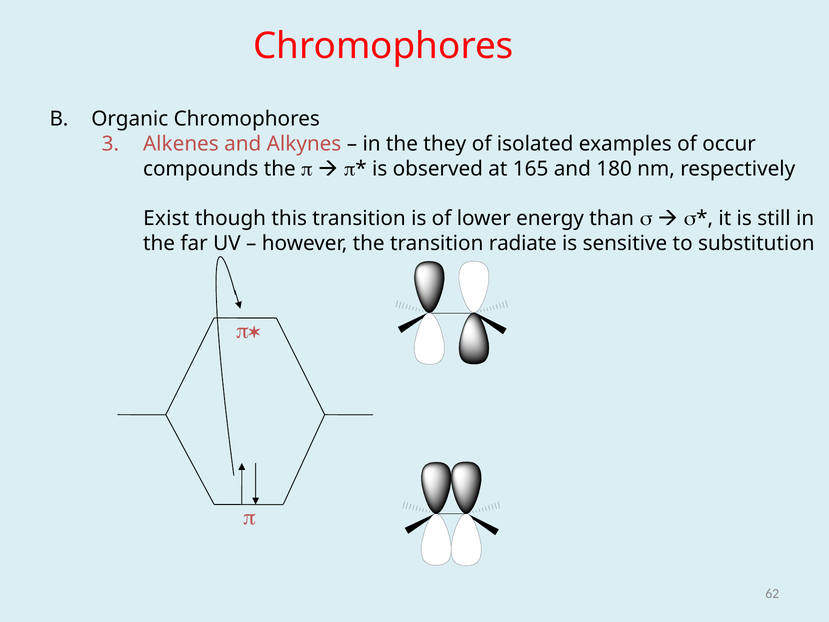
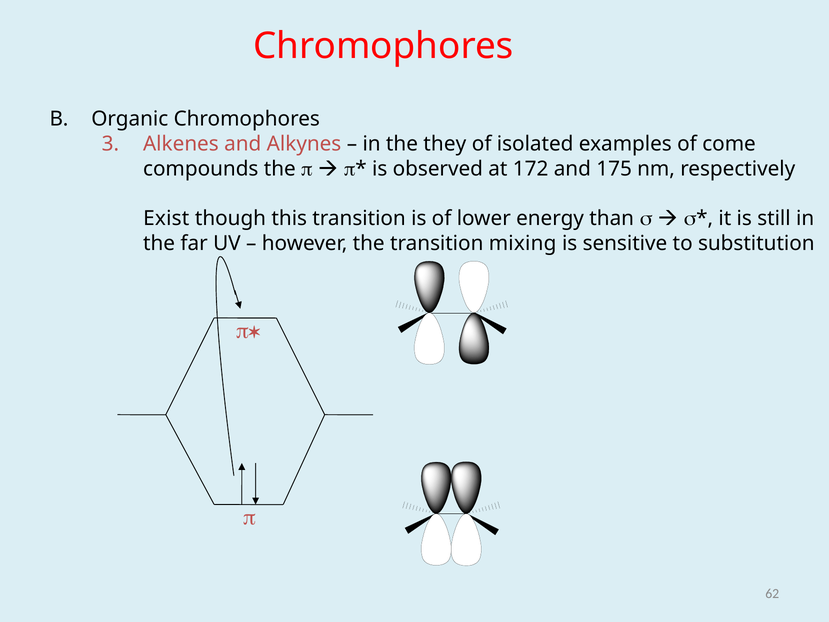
occur: occur -> come (729, 144)
165: 165 -> 172 (531, 169)
180: 180 -> 175 (614, 169)
radiate: radiate -> mixing (523, 243)
